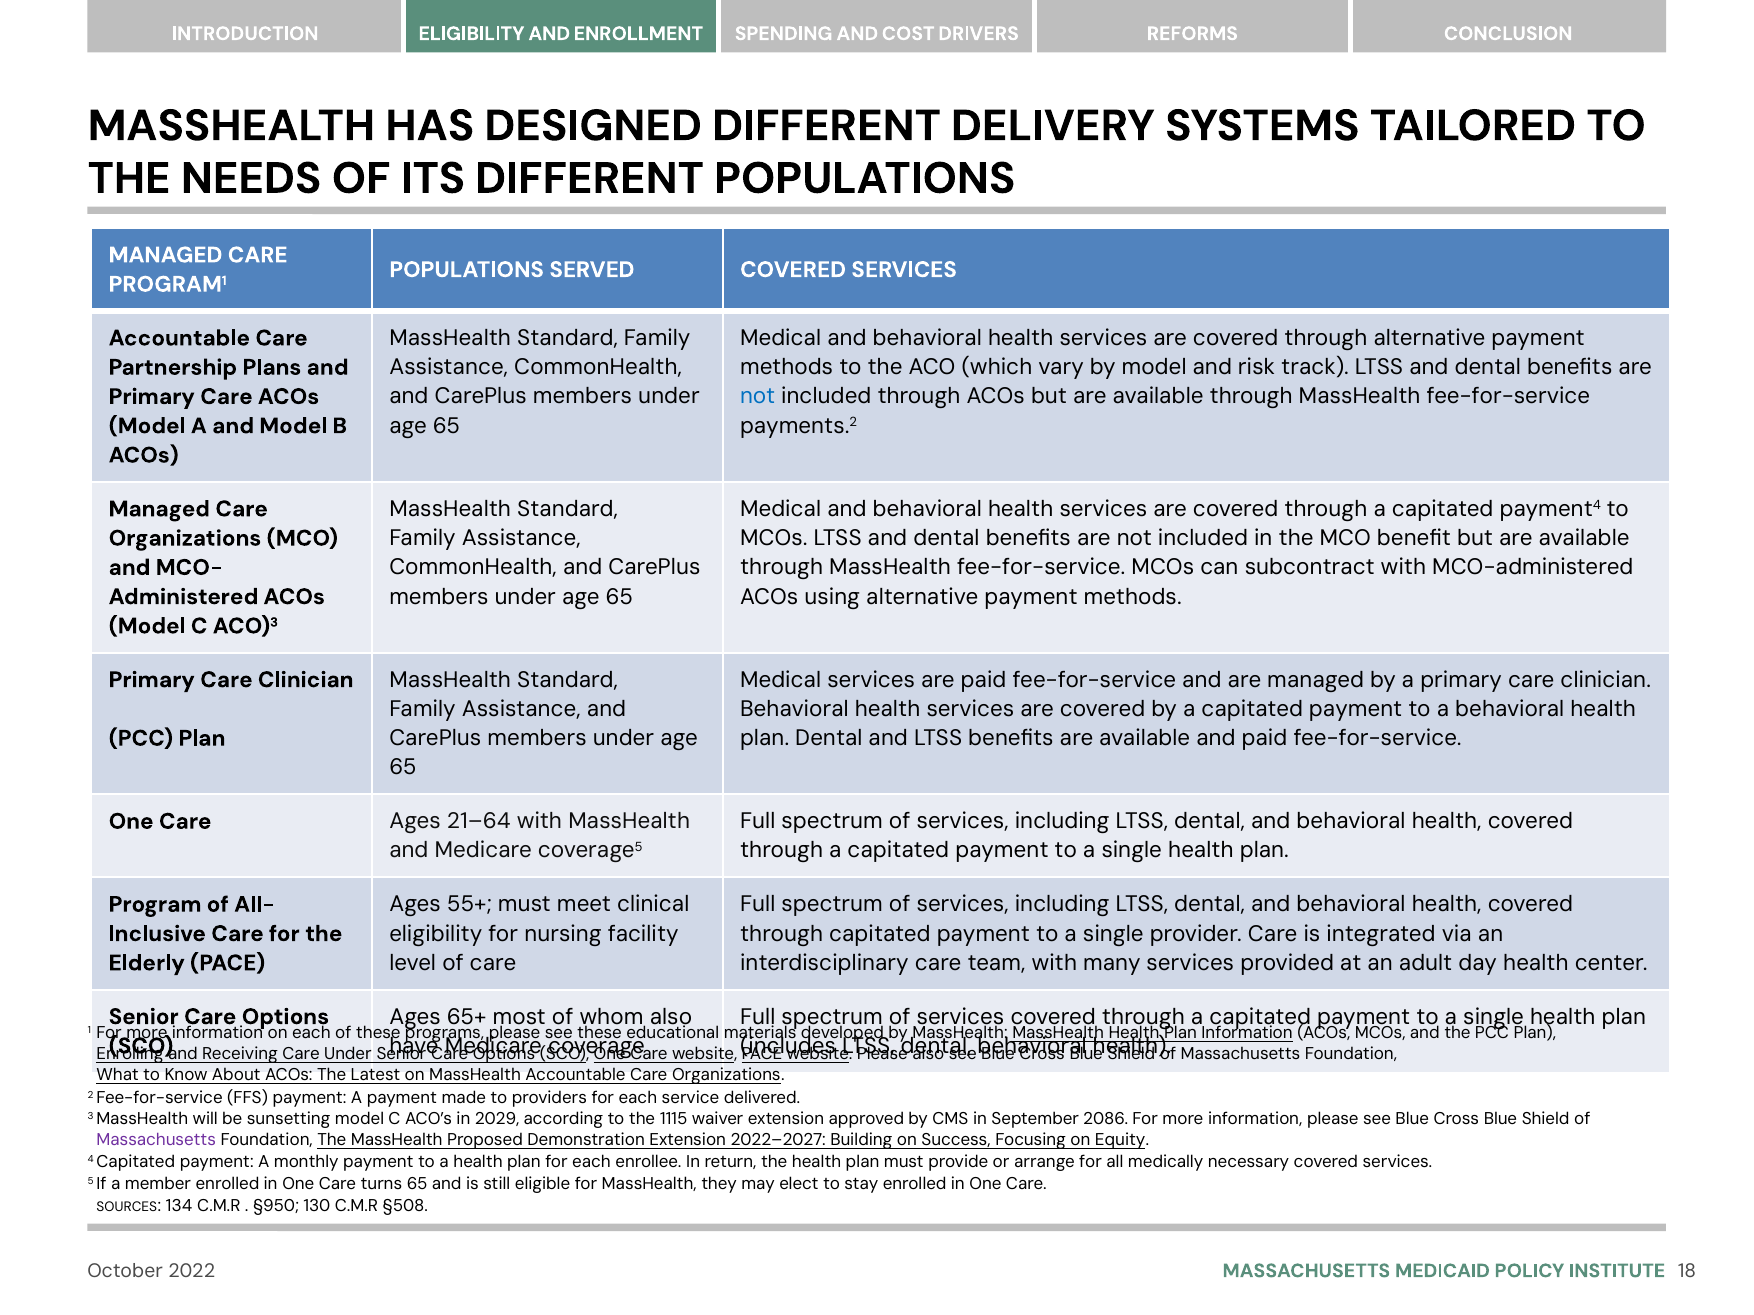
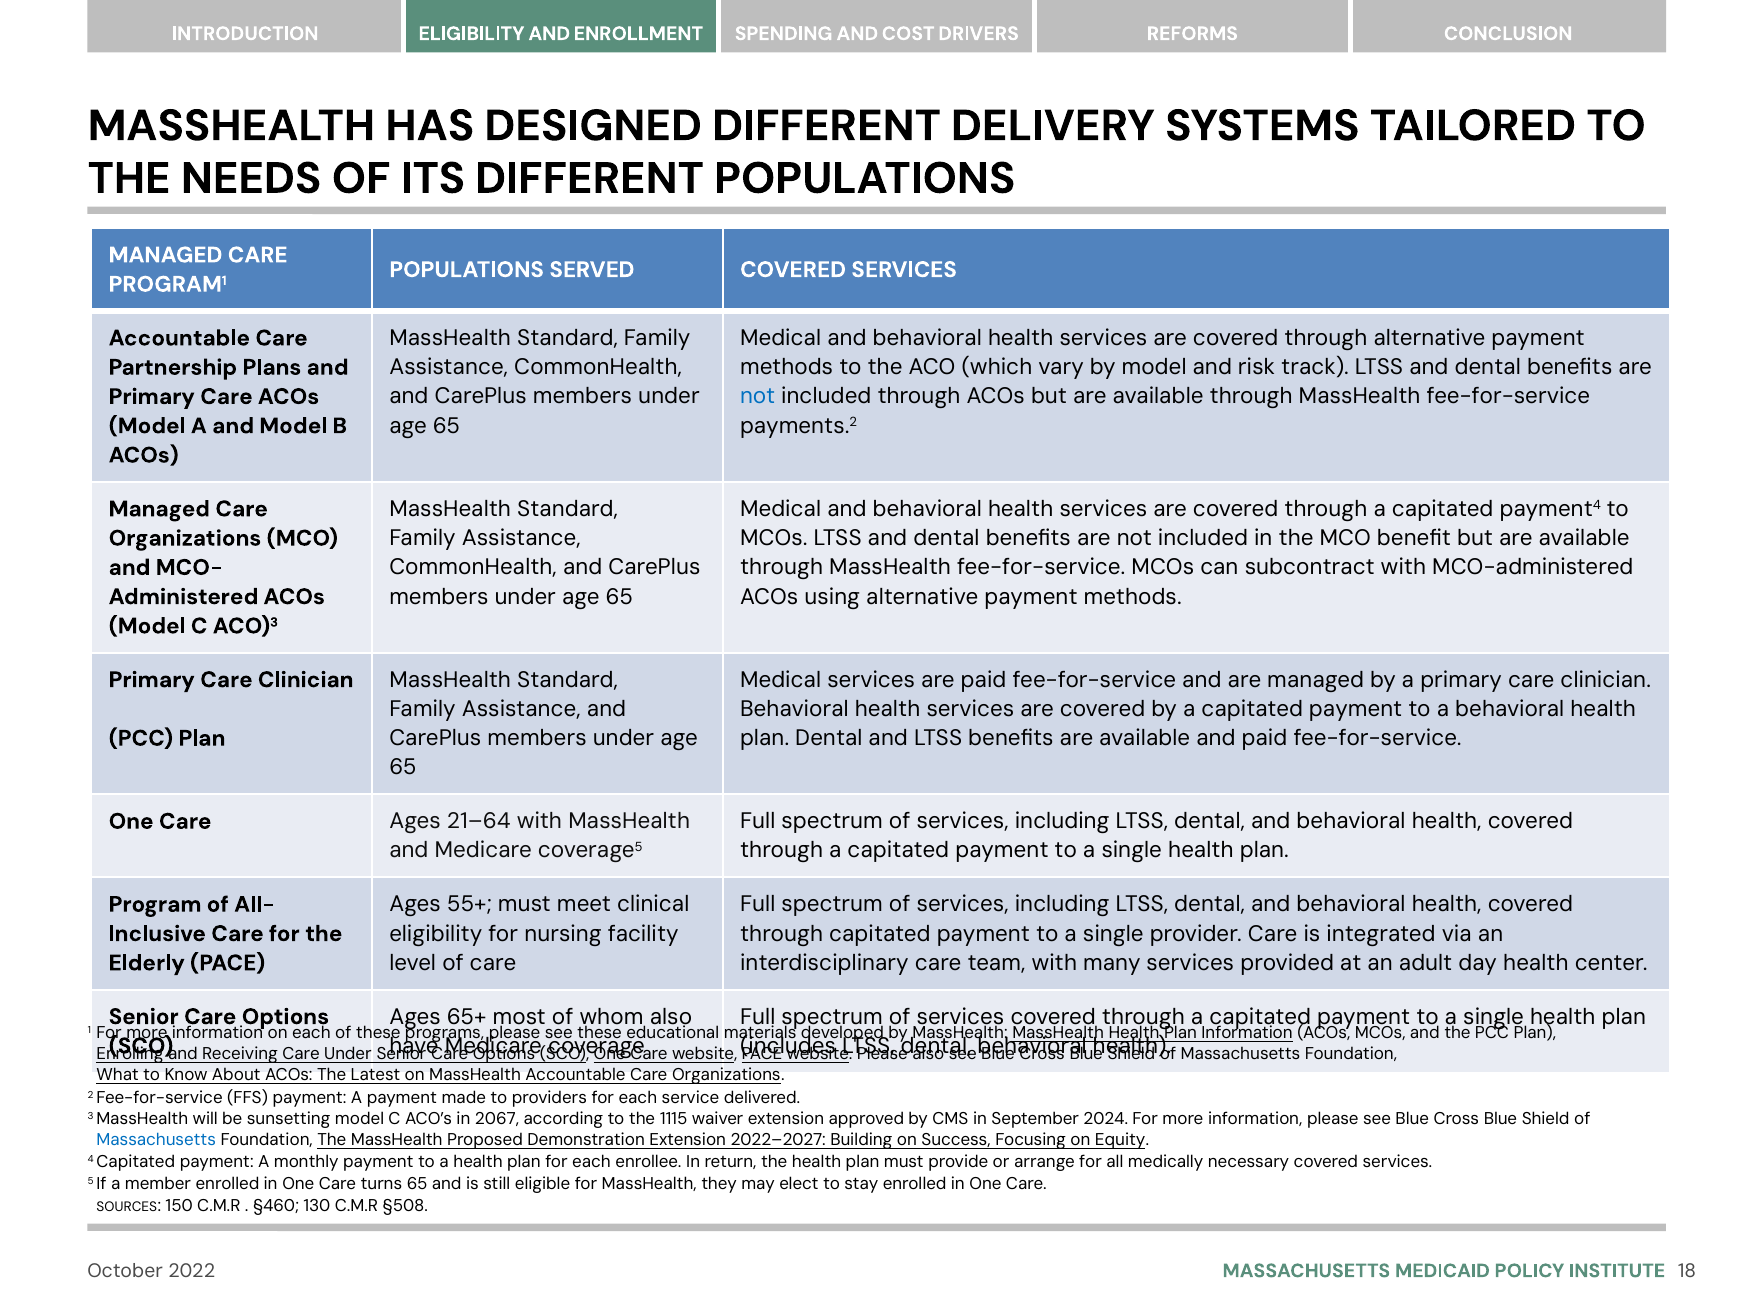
2029: 2029 -> 2067 (497, 1120)
2086: 2086 -> 2024 (1106, 1120)
Massachusetts colour: purple -> blue (156, 1141)
134: 134 -> 150 (179, 1206)
§950: §950 -> §460 (276, 1206)
